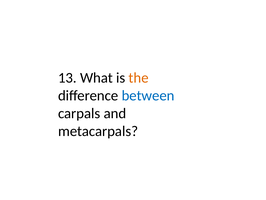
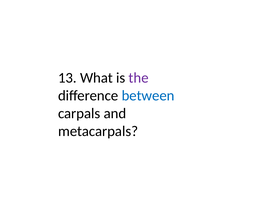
the colour: orange -> purple (139, 78)
